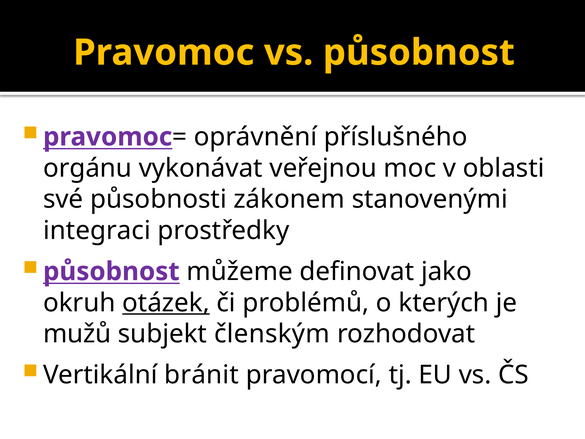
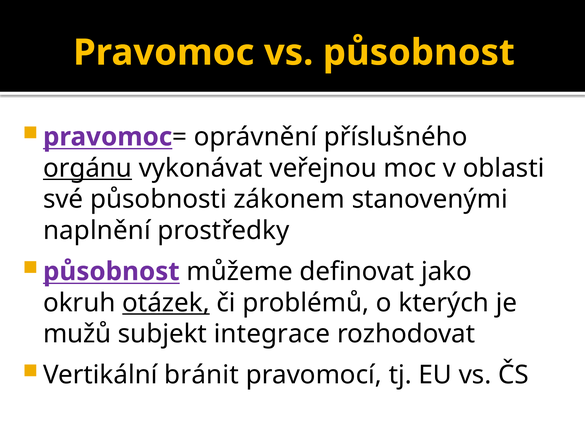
orgánu underline: none -> present (88, 168)
integraci: integraci -> naplnění (97, 230)
členským: členským -> integrace (272, 334)
